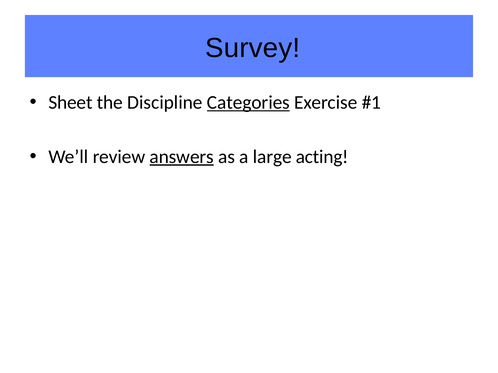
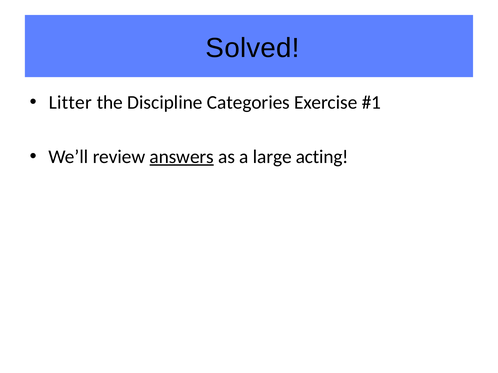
Survey: Survey -> Solved (253, 48)
Sheet: Sheet -> Litter (70, 103)
Categories underline: present -> none (248, 103)
